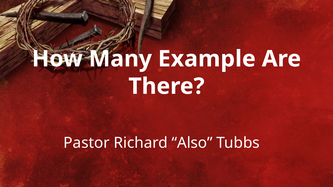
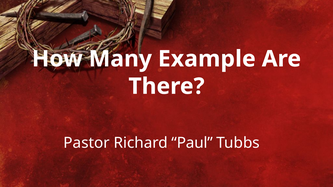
Also: Also -> Paul (192, 143)
